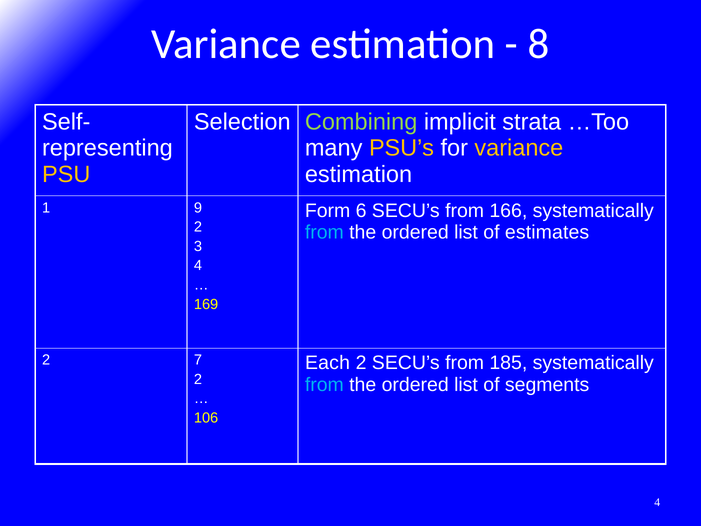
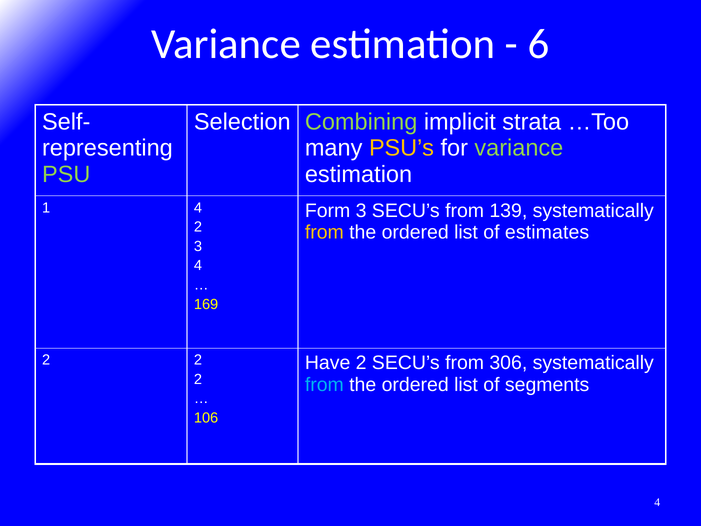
8: 8 -> 6 (539, 44)
variance colour: yellow -> light green (519, 148)
PSU colour: yellow -> light green (66, 174)
1 9: 9 -> 4 (198, 208)
Form 6: 6 -> 3 (361, 210)
166: 166 -> 139 (508, 210)
from colour: light blue -> yellow (324, 232)
7: 7 -> 2 (198, 360)
Each: Each -> Have (328, 363)
185: 185 -> 306 (508, 363)
